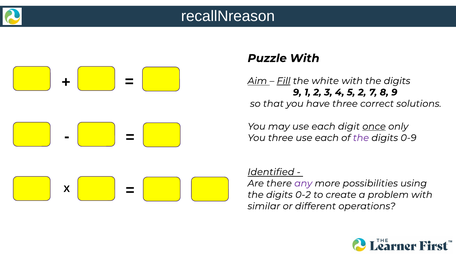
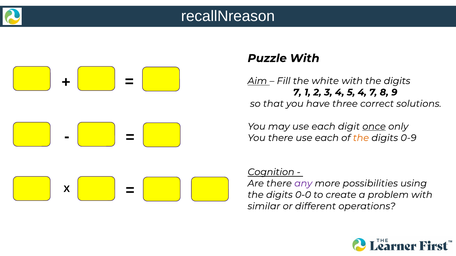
Fill underline: present -> none (284, 81)
9: 9 -> 7 (297, 92)
5 2: 2 -> 4 (362, 92)
You three: three -> there (281, 138)
the colour: purple -> orange (361, 138)
Identified: Identified -> Cognition (271, 172)
0-2: 0-2 -> 0-0 (303, 195)
